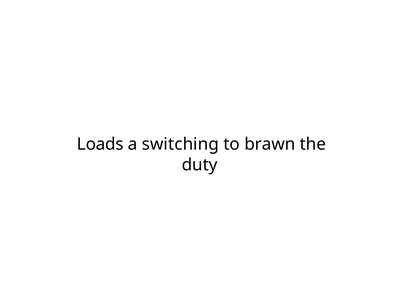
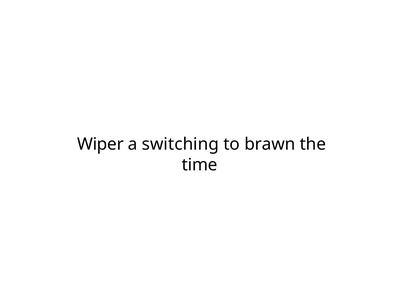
Loads: Loads -> Wiper (100, 144)
duty: duty -> time (200, 165)
